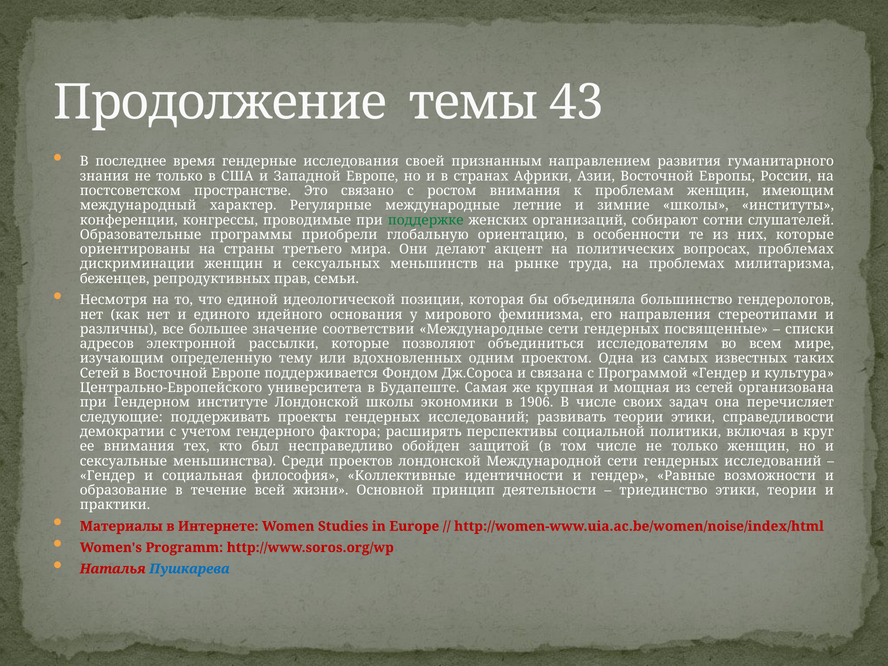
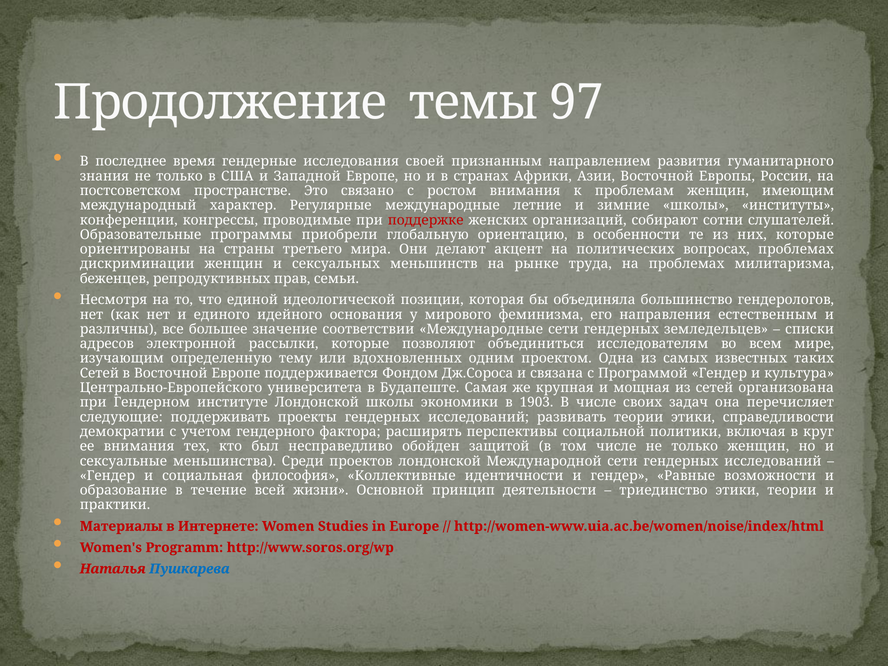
43: 43 -> 97 (576, 103)
поддержке colour: green -> red (426, 220)
стереотипами: стереотипами -> естественным (768, 315)
посвященные: посвященные -> земледельцев (716, 329)
1906: 1906 -> 1903 (536, 402)
